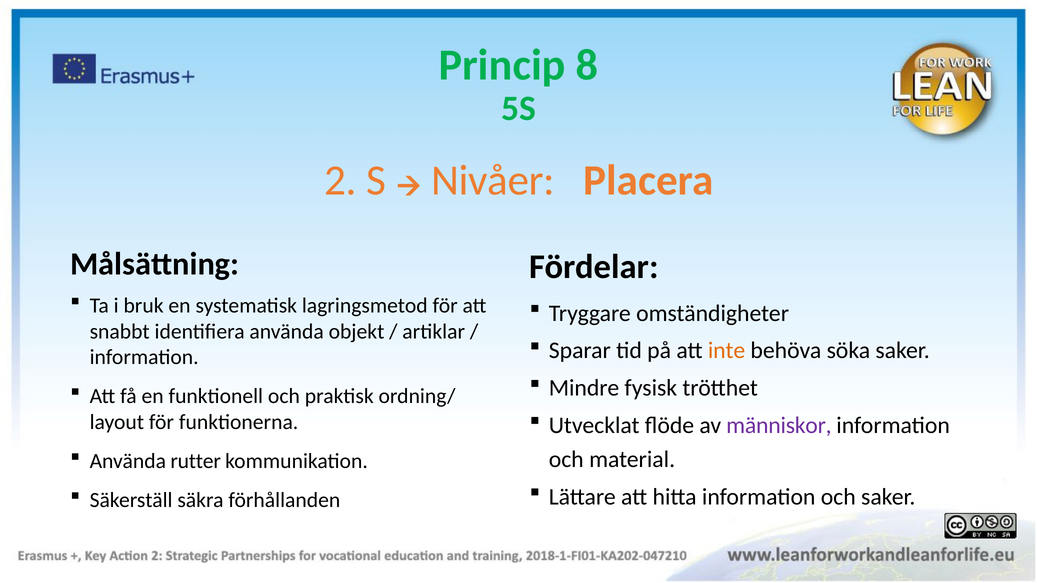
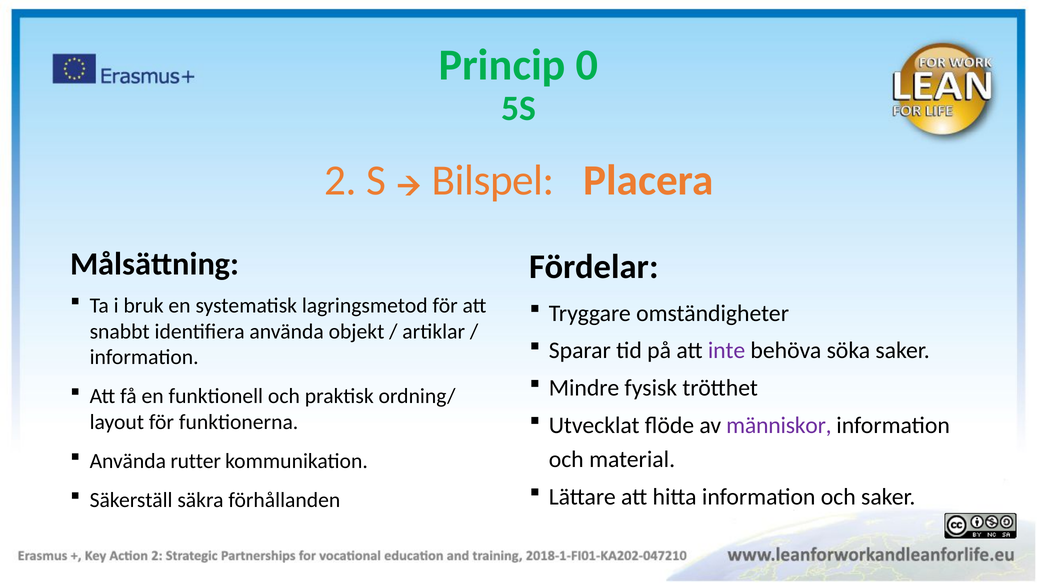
8: 8 -> 0 (587, 65)
Nivåer: Nivåer -> Bilspel (493, 181)
inte colour: orange -> purple (727, 351)
